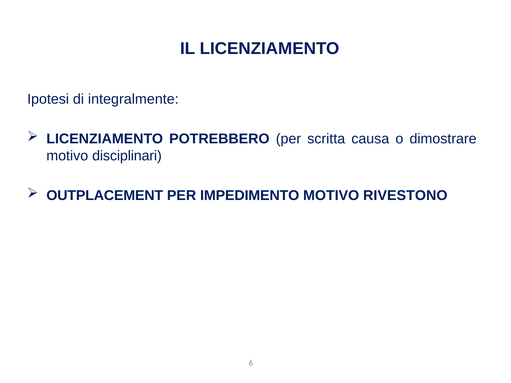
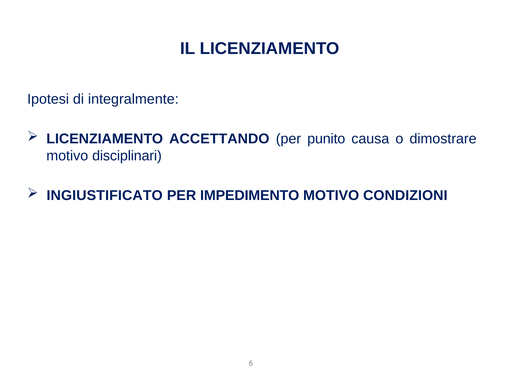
POTREBBERO: POTREBBERO -> ACCETTANDO (219, 139)
scritta: scritta -> punito (326, 139)
OUTPLACEMENT: OUTPLACEMENT -> INGIUSTIFICATO (105, 196)
RIVESTONO: RIVESTONO -> CONDIZIONI (405, 196)
